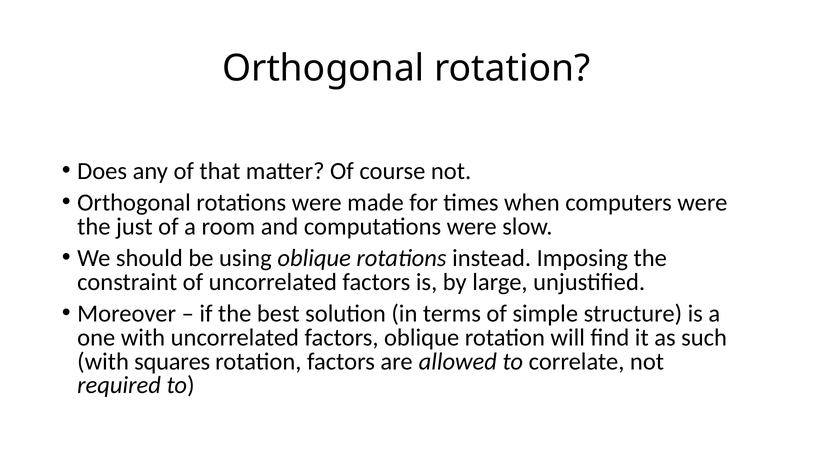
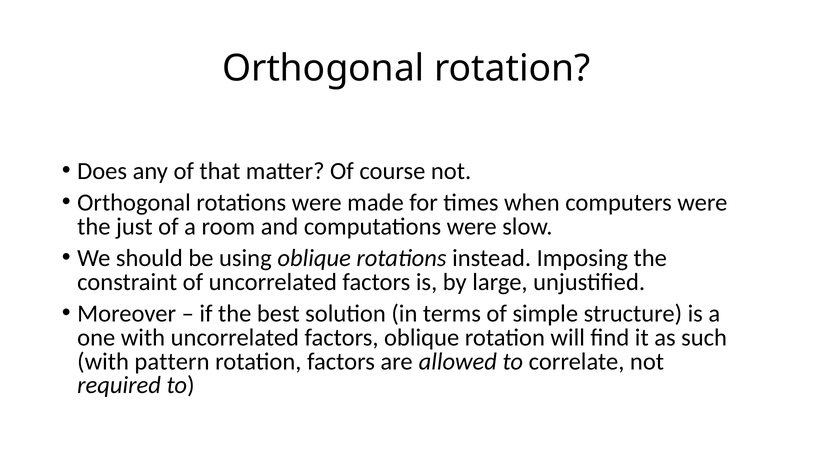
squares: squares -> pattern (172, 361)
